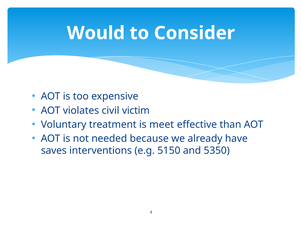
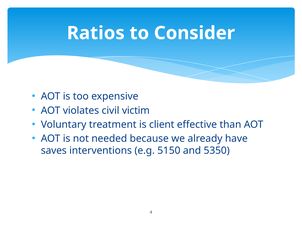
Would: Would -> Ratios (96, 33)
meet: meet -> client (162, 125)
